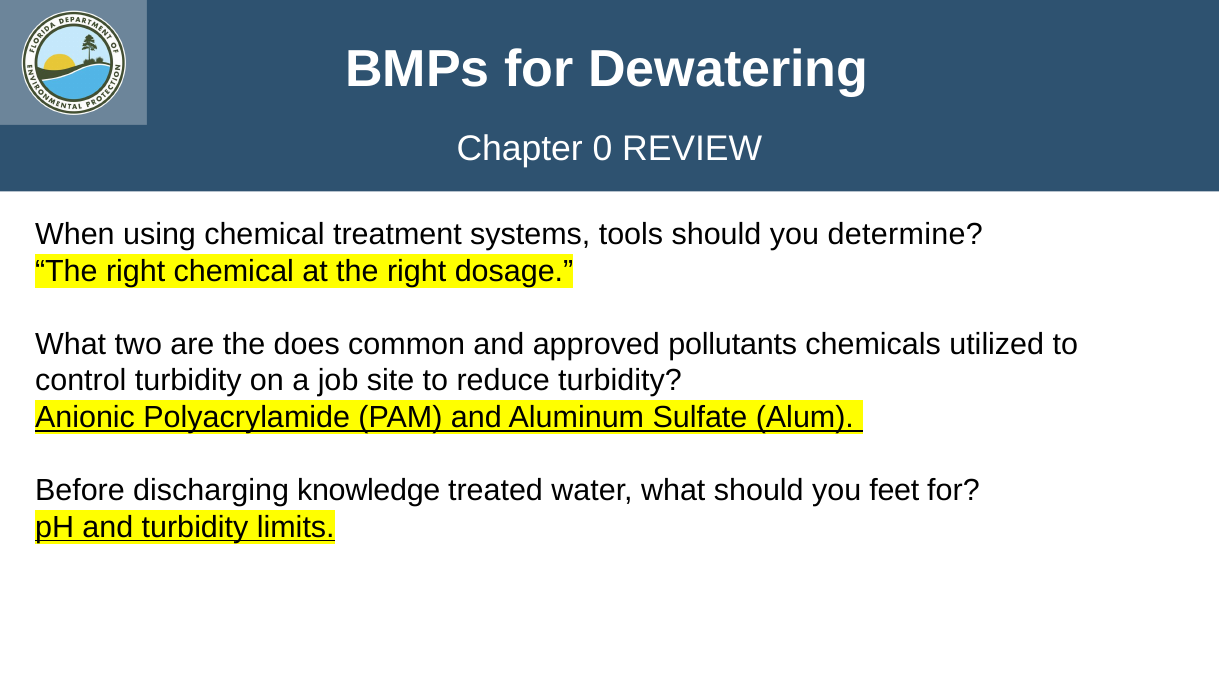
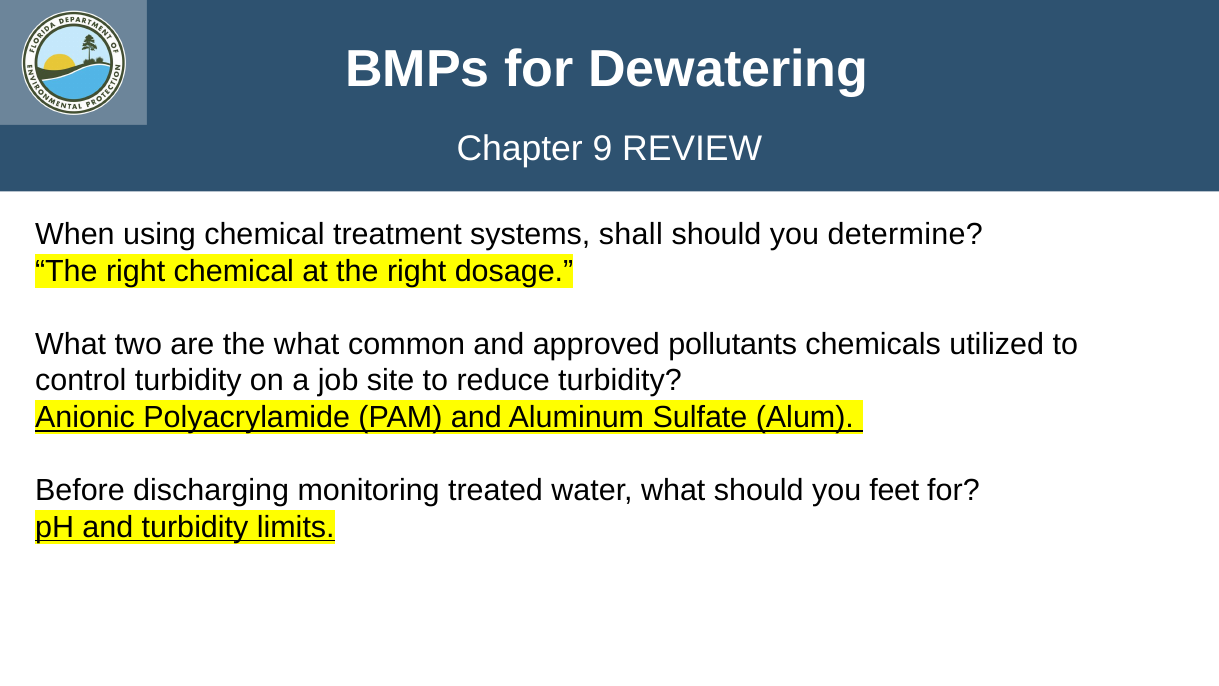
0: 0 -> 9 (602, 148)
tools: tools -> shall (631, 234)
the does: does -> what (307, 344)
knowledge: knowledge -> monitoring (369, 490)
